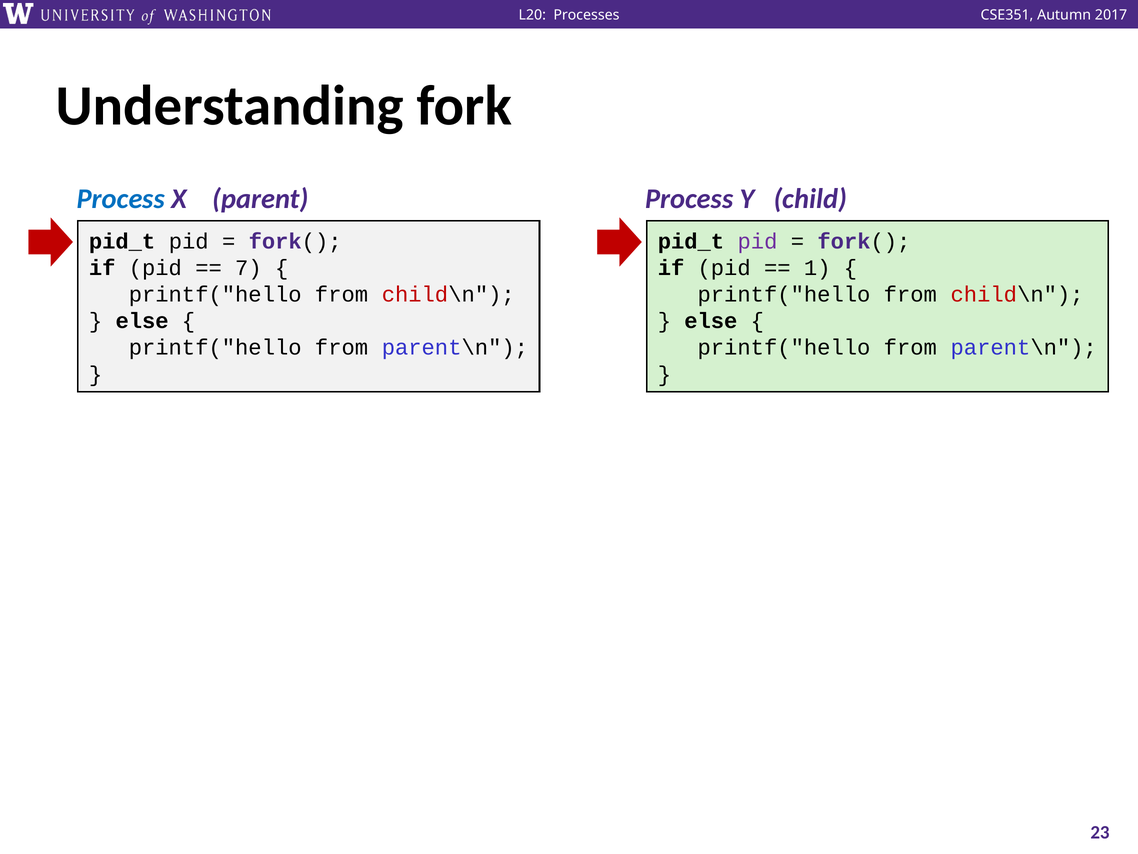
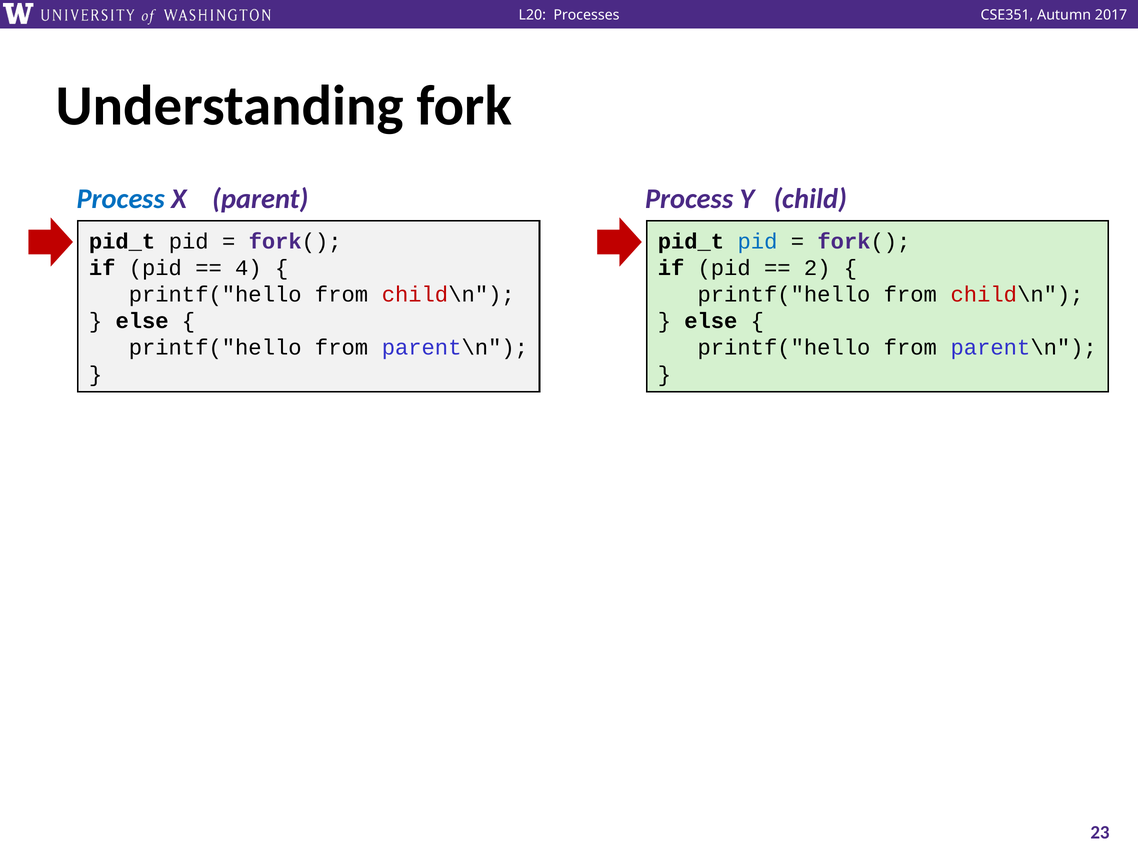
pid colour: purple -> blue (758, 241)
7: 7 -> 4 (248, 268)
1: 1 -> 2 (817, 268)
